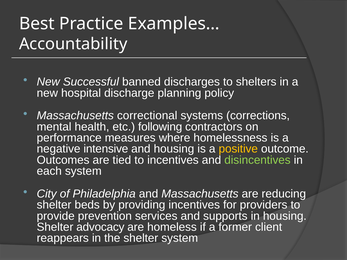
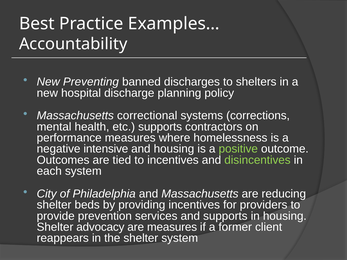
Successful: Successful -> Preventing (91, 82)
etc following: following -> supports (160, 127)
positive colour: yellow -> light green (238, 149)
are homeless: homeless -> measures (172, 227)
